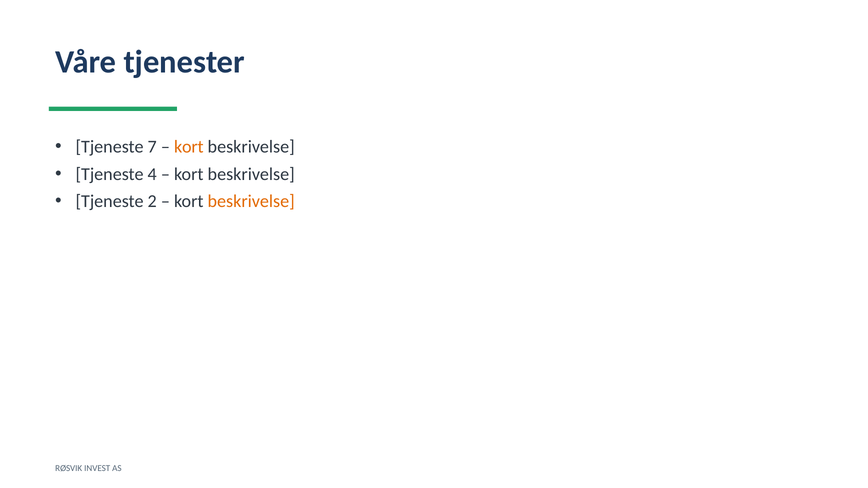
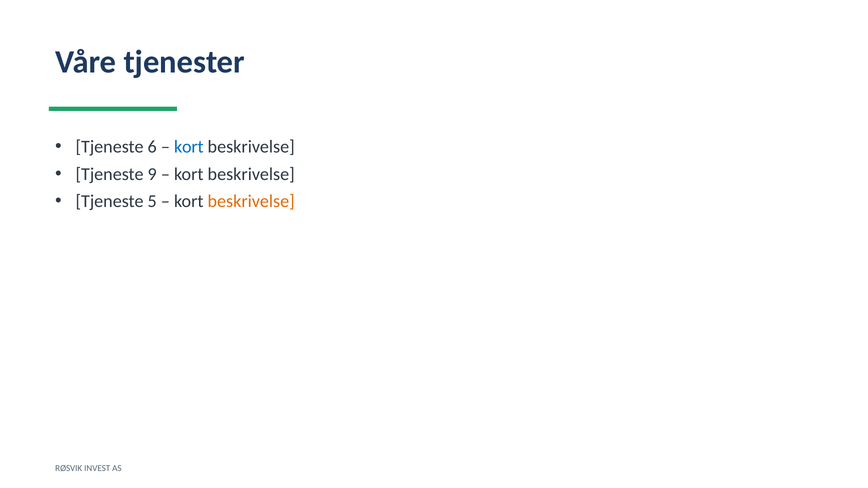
7: 7 -> 6 (152, 147)
kort colour: orange -> blue (189, 147)
4: 4 -> 9 (152, 174)
2: 2 -> 5 (152, 201)
